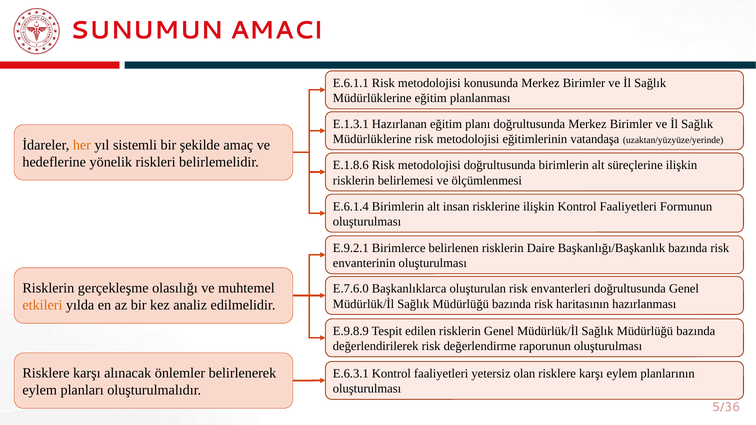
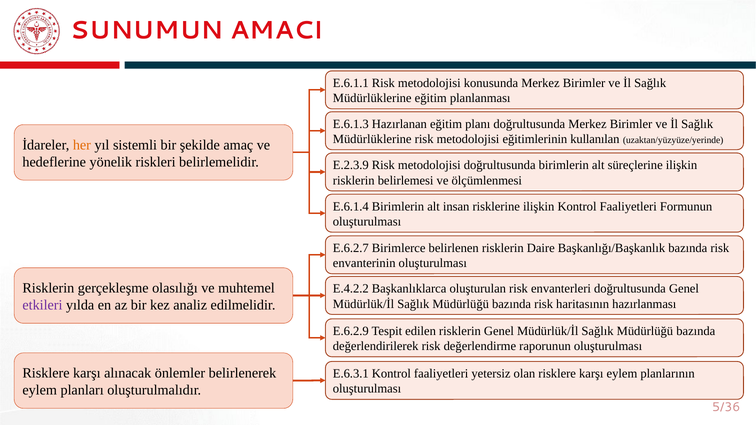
E.1.3.1: E.1.3.1 -> E.6.1.3 (351, 124)
vatandaşa: vatandaşa -> kullanılan (595, 139)
E.1.8.6: E.1.8.6 -> E.2.3.9 (351, 165)
E.9.2.1: E.9.2.1 -> E.6.2.7 (351, 248)
E.7.6.0: E.7.6.0 -> E.4.2.2 (351, 289)
etkileri colour: orange -> purple (42, 305)
E.9.8.9: E.9.8.9 -> E.6.2.9 (351, 331)
